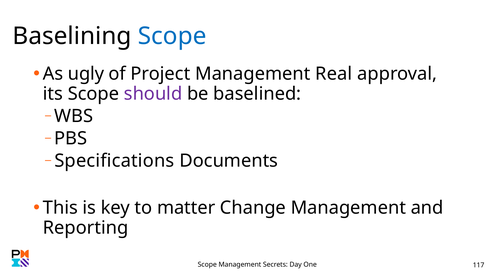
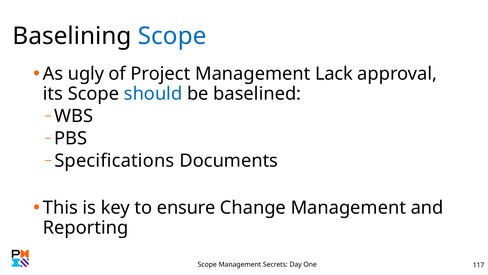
Real: Real -> Lack (334, 74)
should colour: purple -> blue (153, 93)
matter: matter -> ensure (186, 208)
